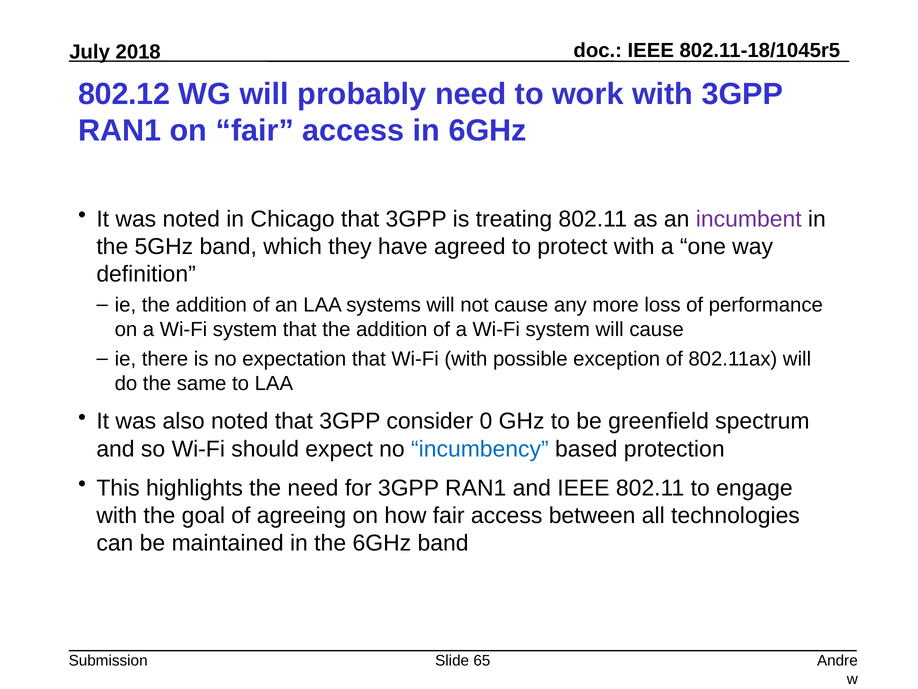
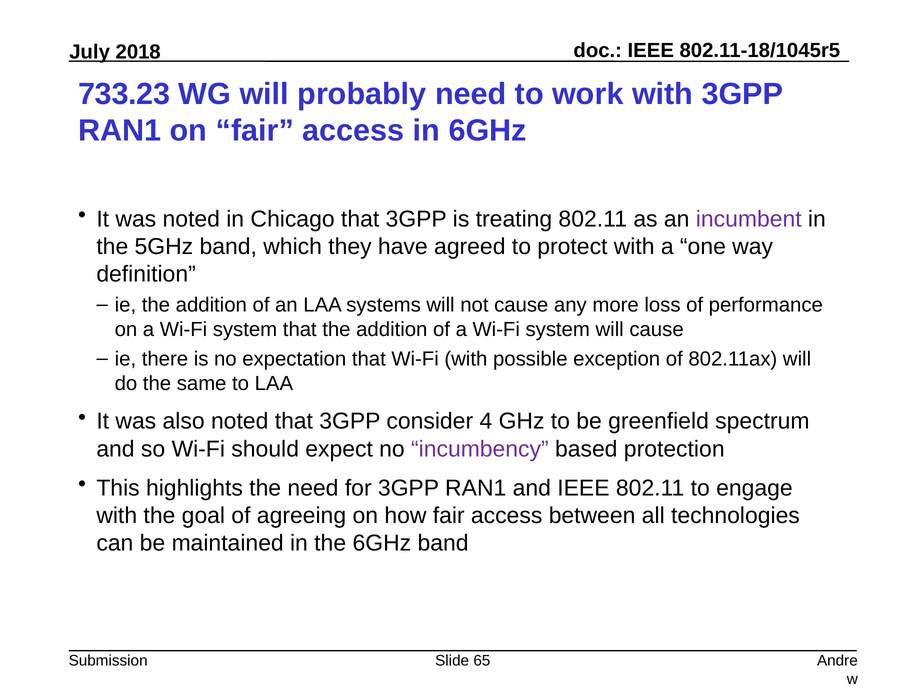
802.12: 802.12 -> 733.23 (124, 94)
0: 0 -> 4 (486, 421)
incumbency colour: blue -> purple (480, 449)
